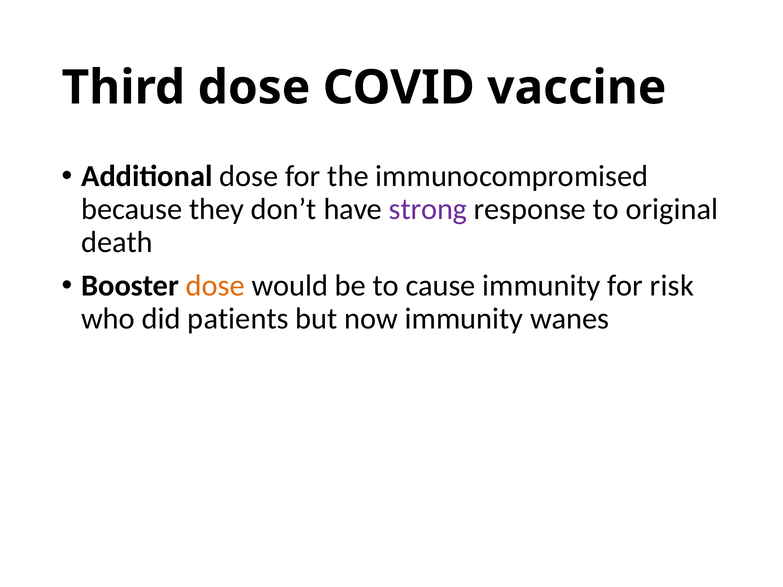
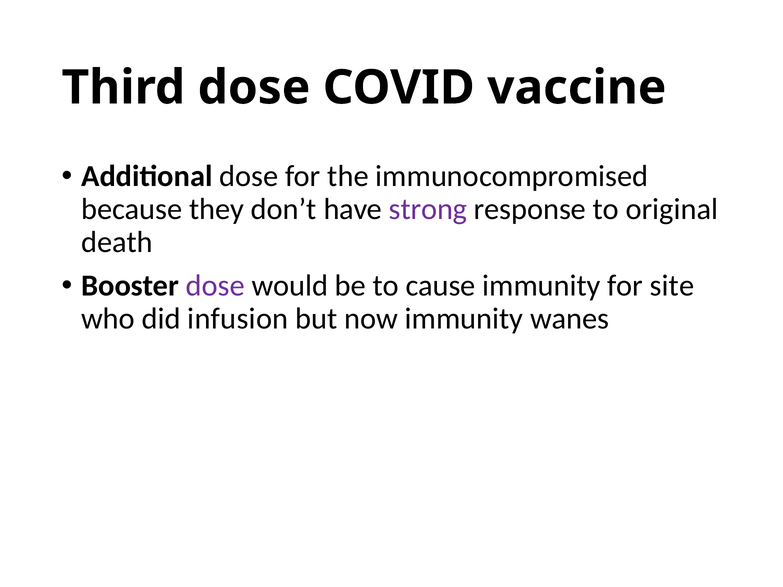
dose colour: orange -> purple (215, 286)
risk: risk -> site (672, 286)
patients: patients -> infusion (238, 319)
